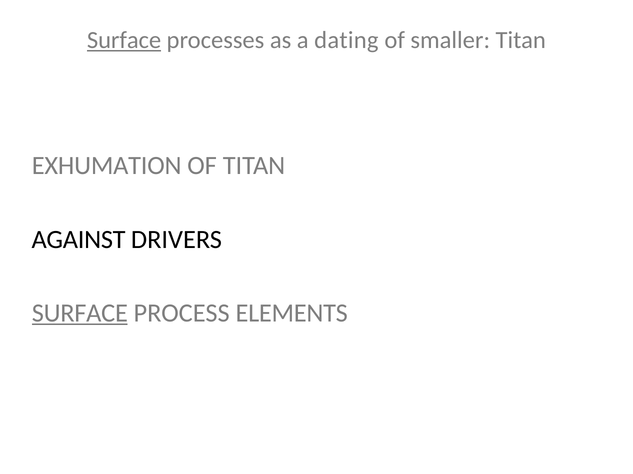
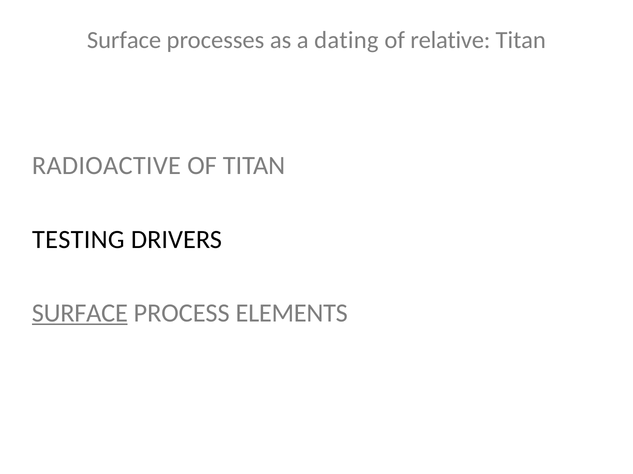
Surface underline: present -> none (124, 40)
smaller: smaller -> relative (450, 40)
EXHUMATION: EXHUMATION -> RADIOACTIVE (106, 166)
AGAINST: AGAINST -> TESTING (78, 240)
